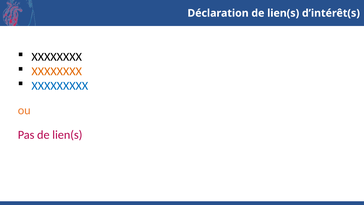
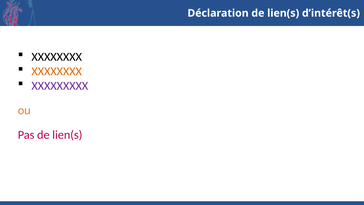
XXXXXXXXX colour: blue -> purple (60, 86)
